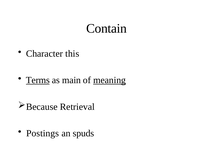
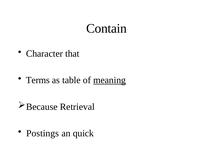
this: this -> that (72, 54)
Terms underline: present -> none (38, 80)
main: main -> table (71, 80)
spuds: spuds -> quick (83, 133)
